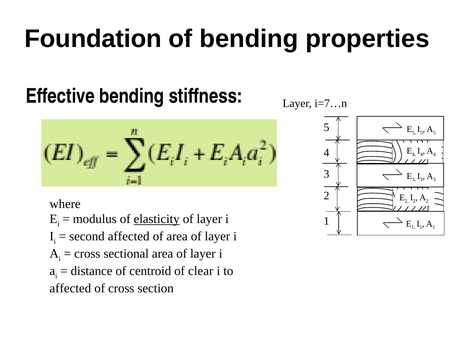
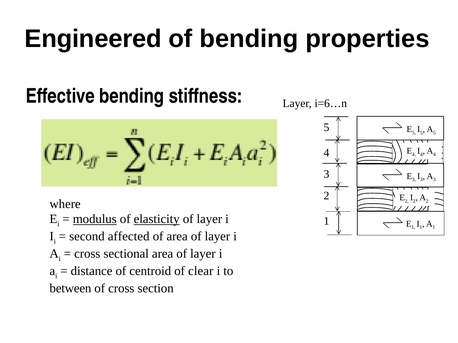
Foundation: Foundation -> Engineered (93, 39)
i=7…n: i=7…n -> i=6…n (331, 103)
modulus underline: none -> present (95, 219)
affected: affected -> between (70, 289)
